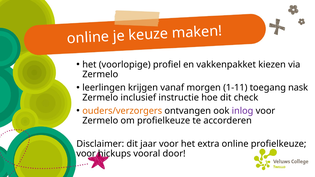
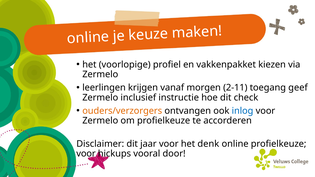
1-11: 1-11 -> 2-11 (235, 88)
nask: nask -> geef (298, 88)
inlog colour: purple -> blue (243, 111)
extra: extra -> denk (208, 144)
